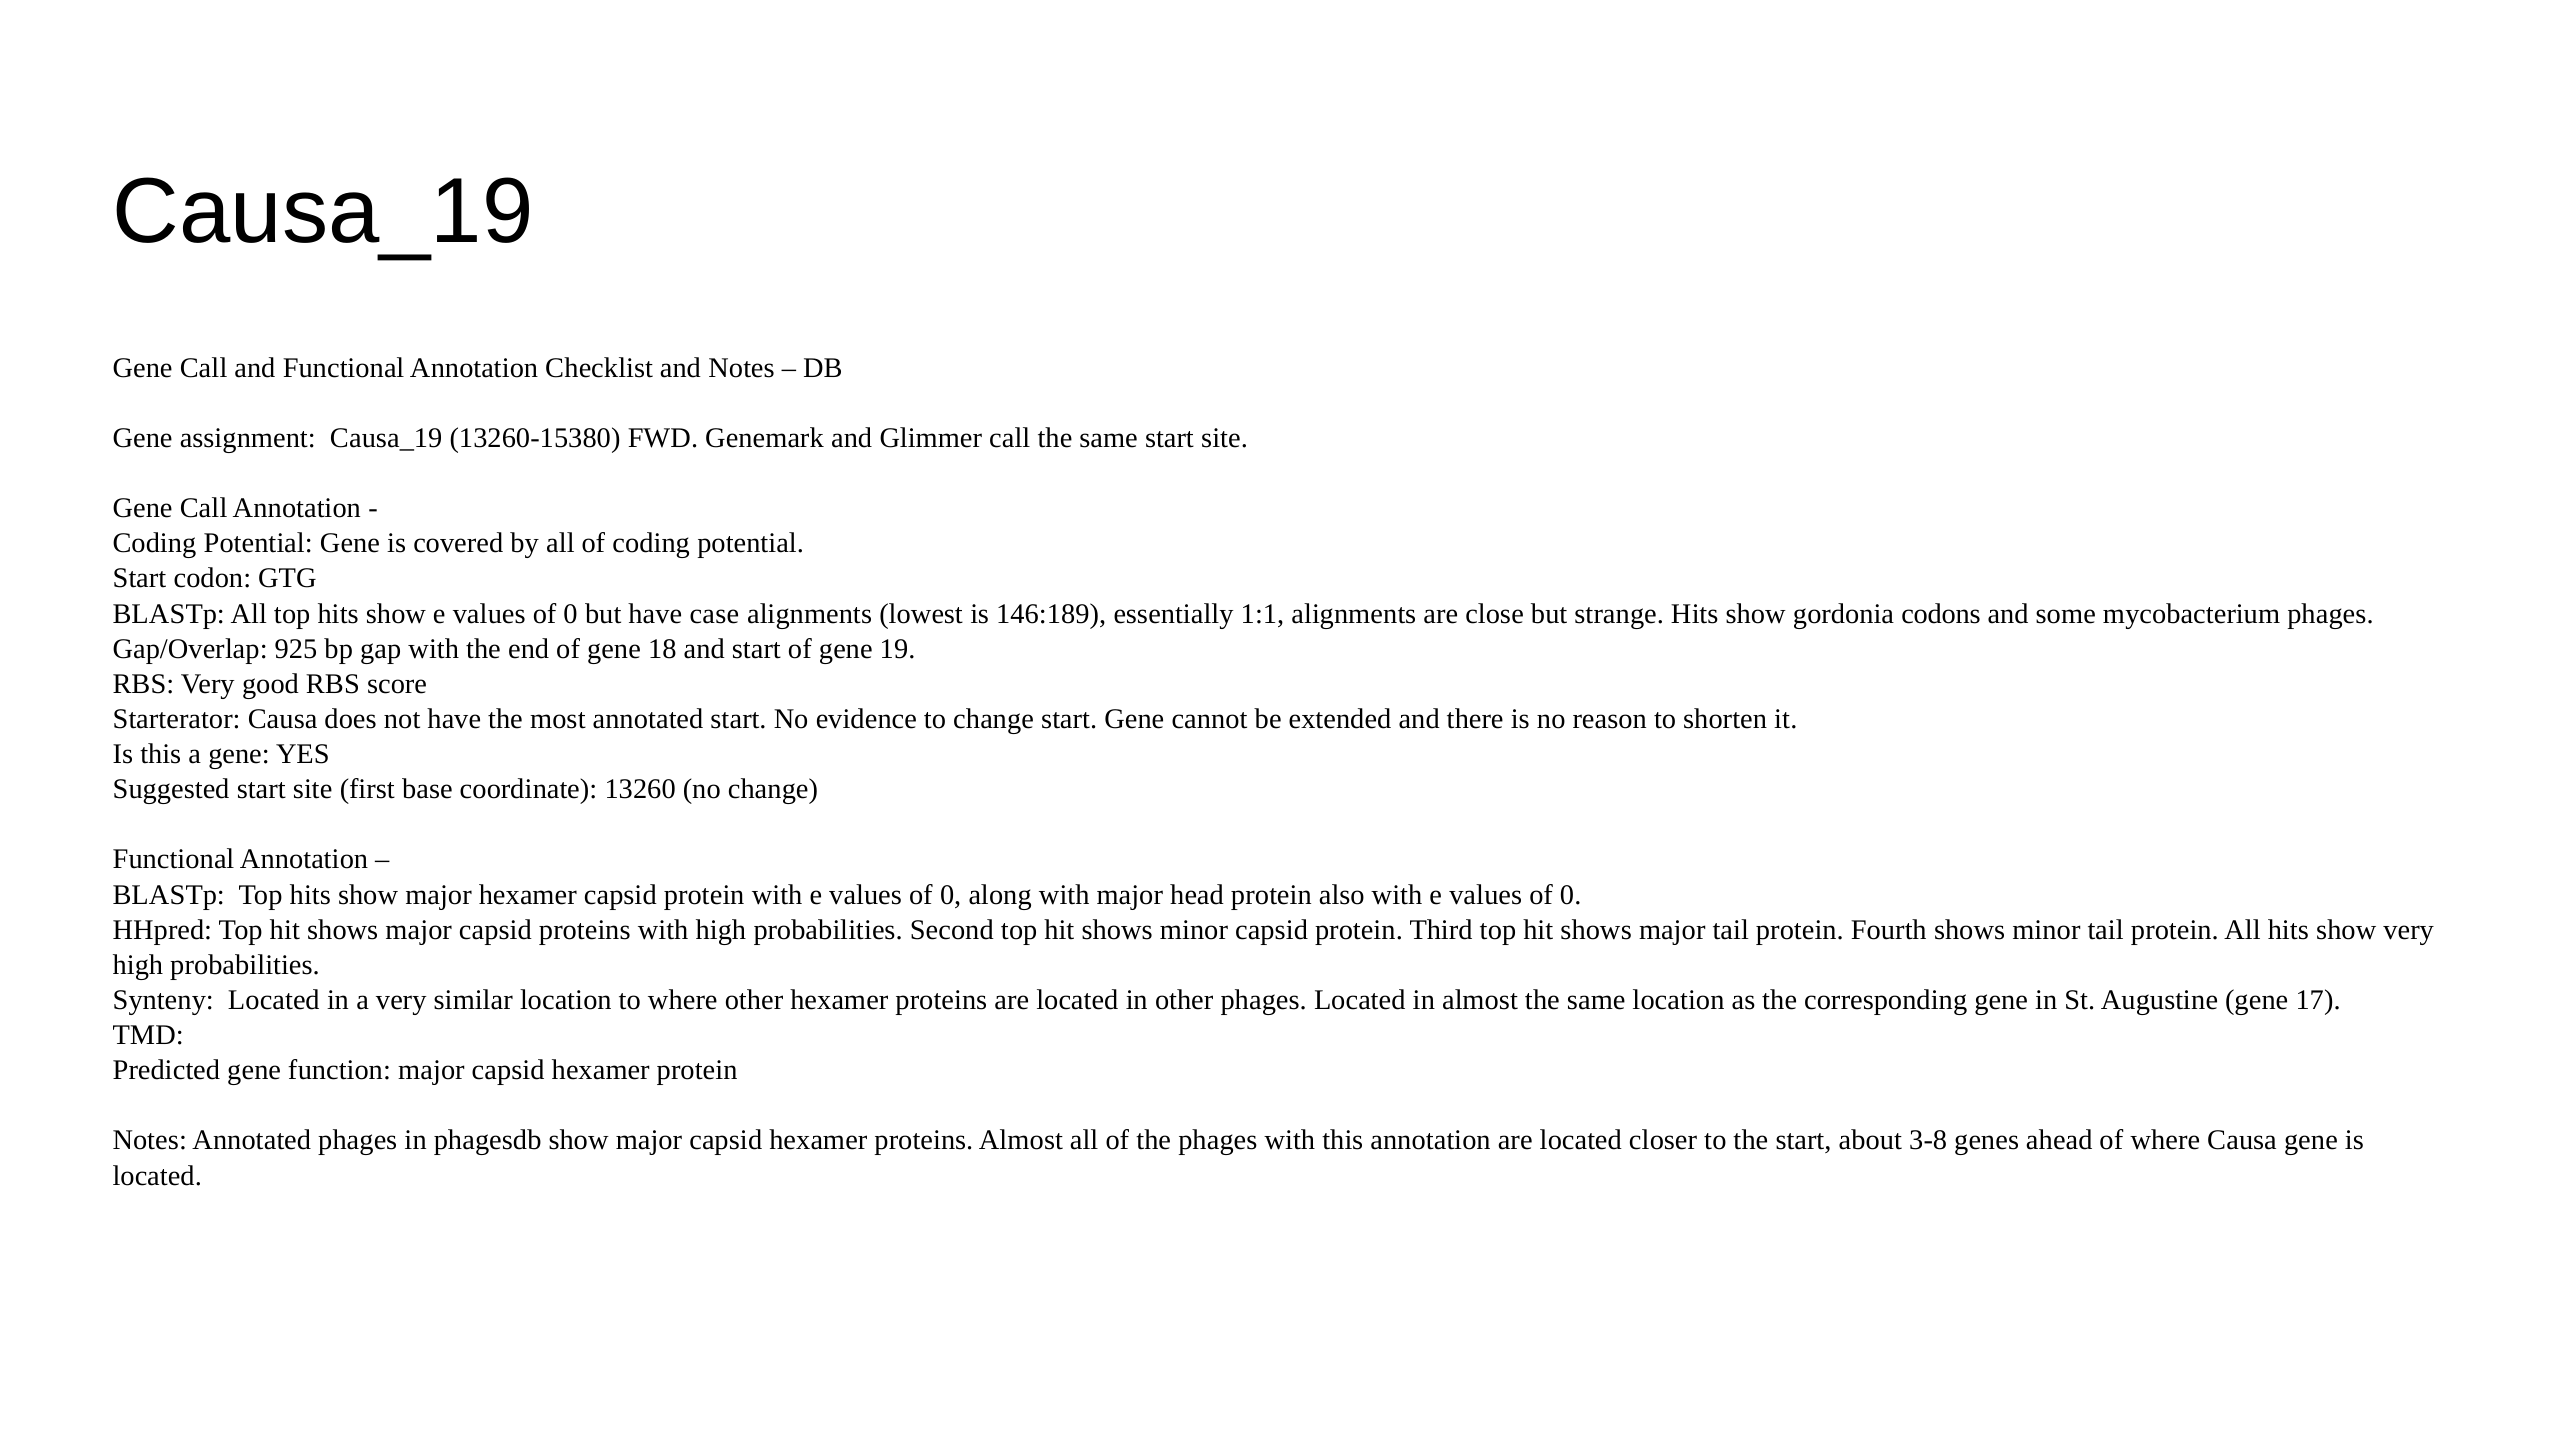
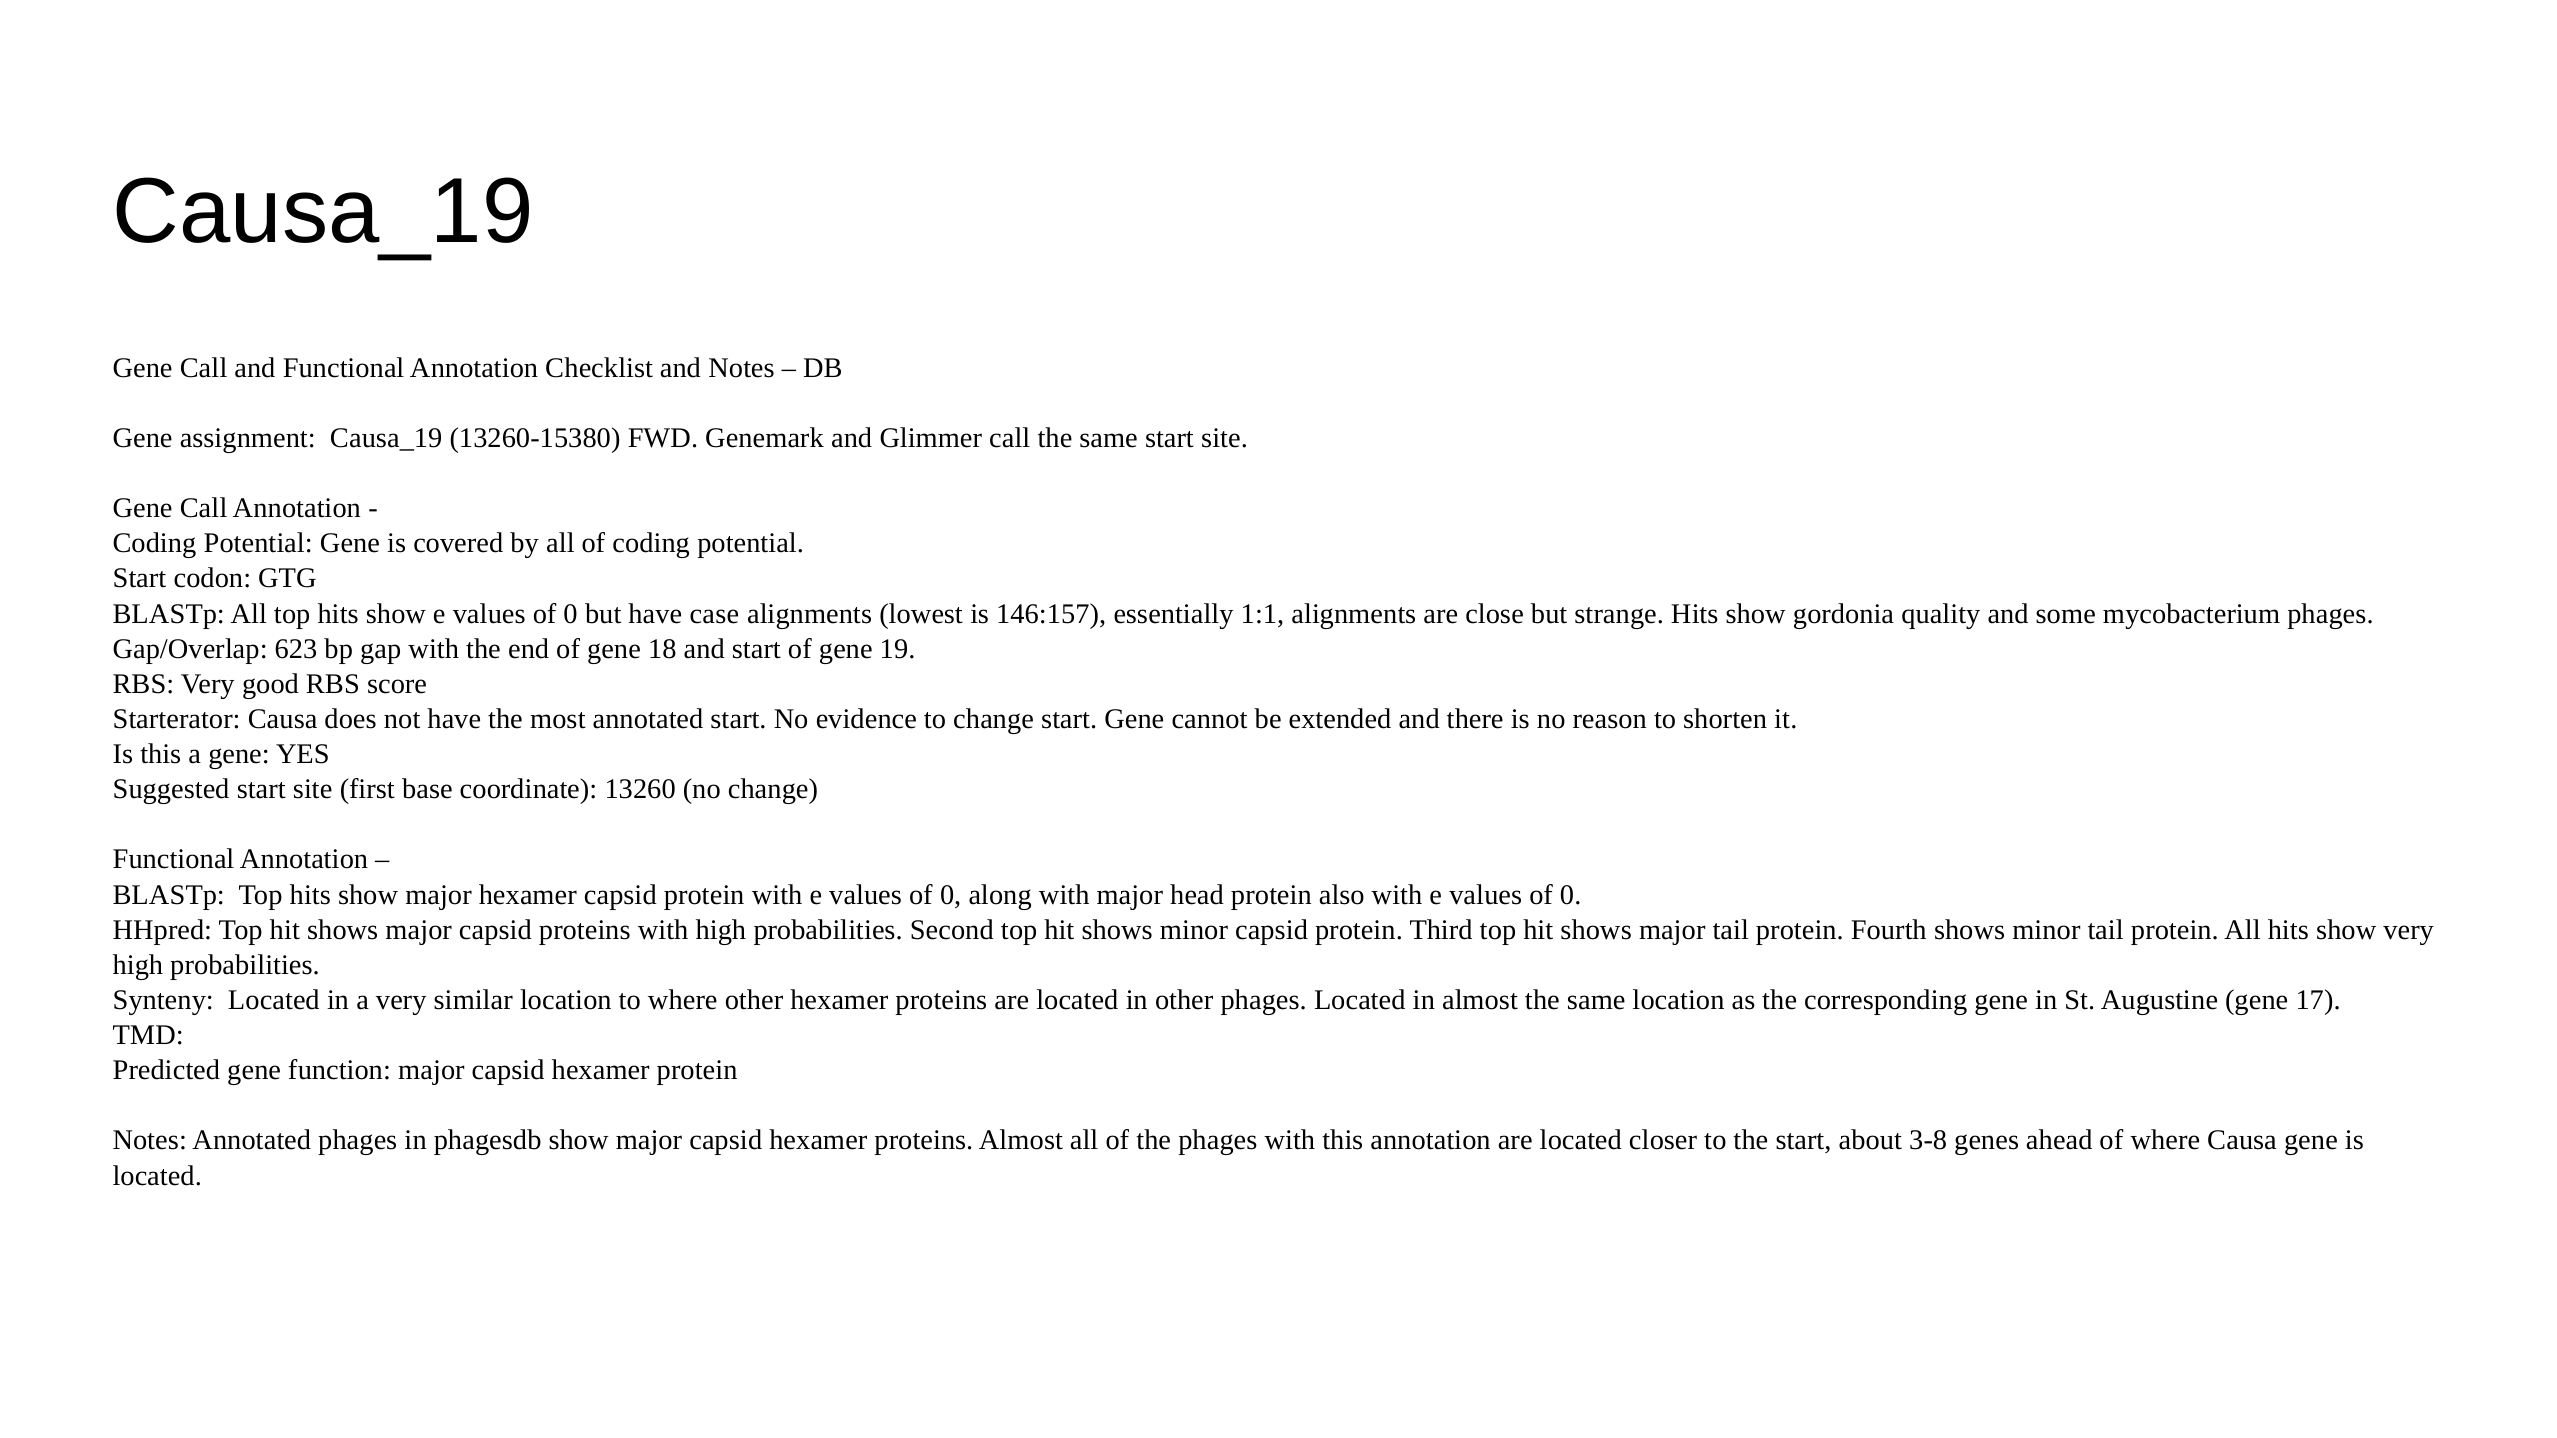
146:189: 146:189 -> 146:157 (1051, 614)
codons: codons -> quality (1941, 614)
925: 925 -> 623 (296, 649)
